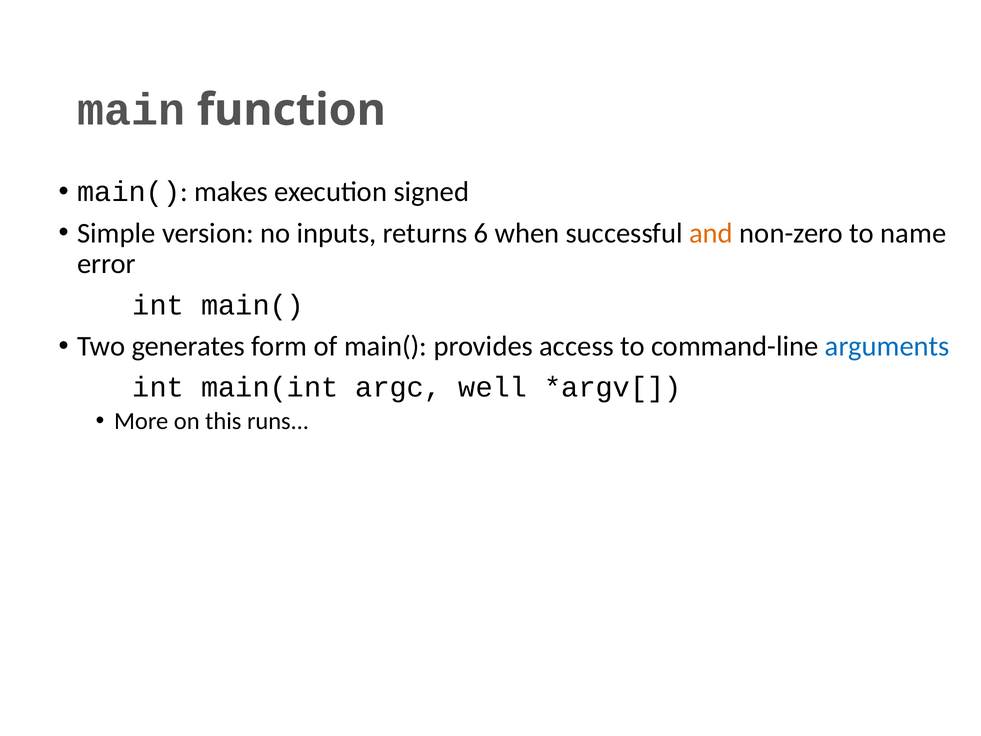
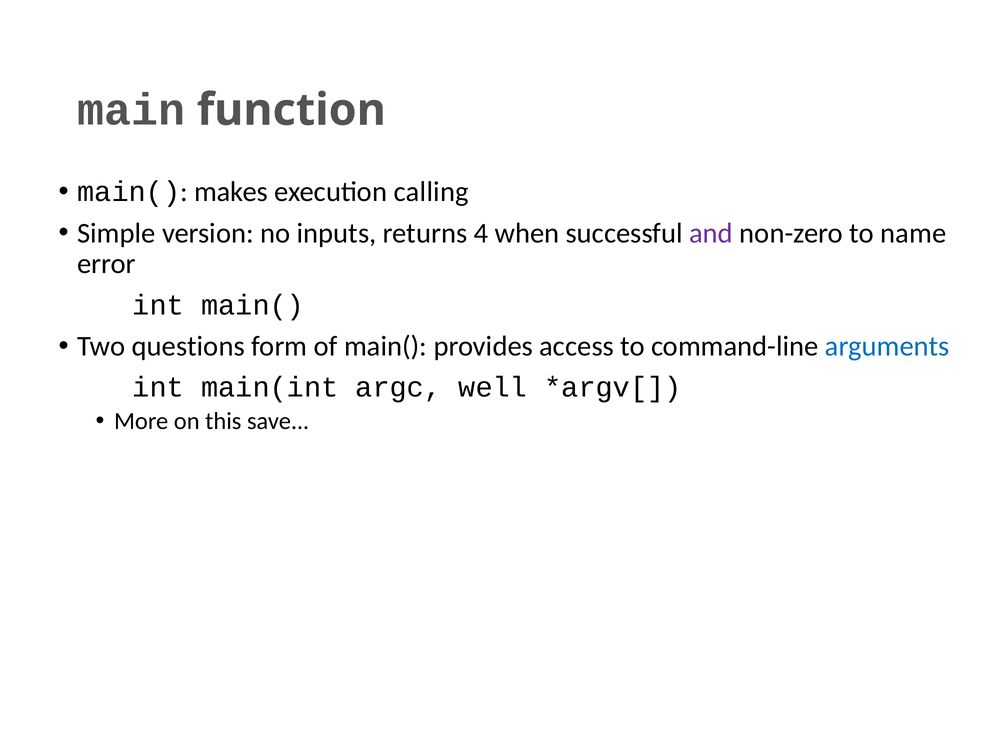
signed: signed -> calling (431, 192)
6: 6 -> 4 (481, 233)
and colour: orange -> purple (711, 233)
generates: generates -> questions (188, 346)
runs: runs -> save (278, 421)
